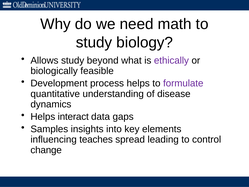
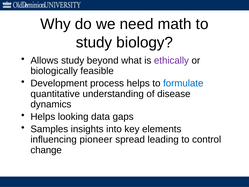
formulate colour: purple -> blue (183, 83)
interact: interact -> looking (73, 117)
teaches: teaches -> pioneer (96, 139)
